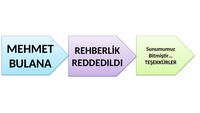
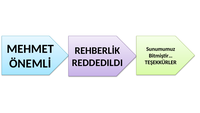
BULANA: BULANA -> ÖNEMLİ (30, 63)
